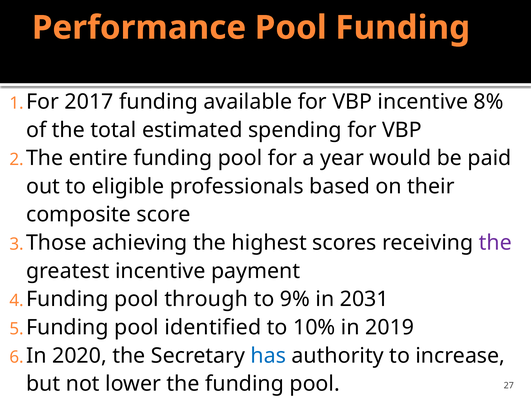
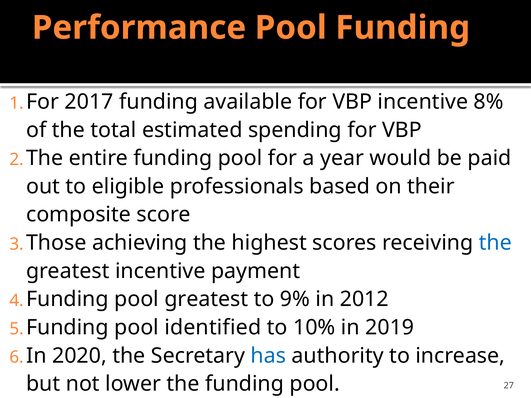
the colour: purple -> blue (495, 243)
pool through: through -> greatest (206, 299)
2031: 2031 -> 2012 (364, 299)
